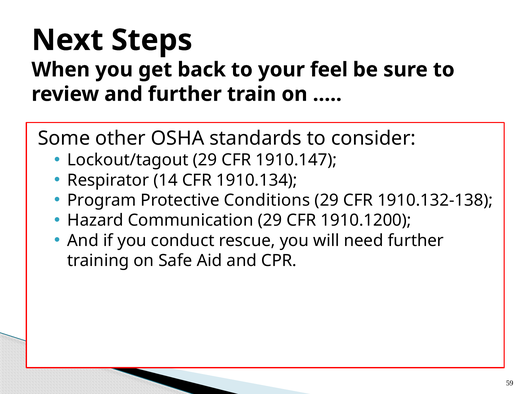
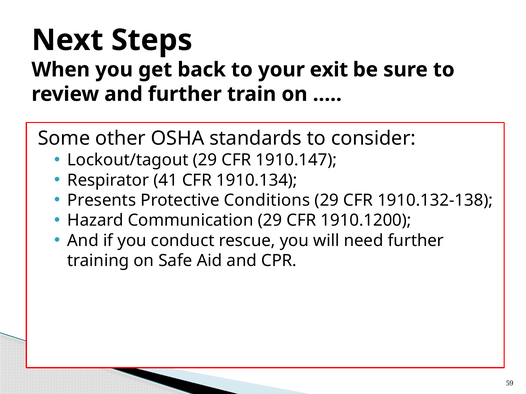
feel: feel -> exit (329, 70)
14: 14 -> 41 (166, 180)
Program: Program -> Presents (102, 201)
